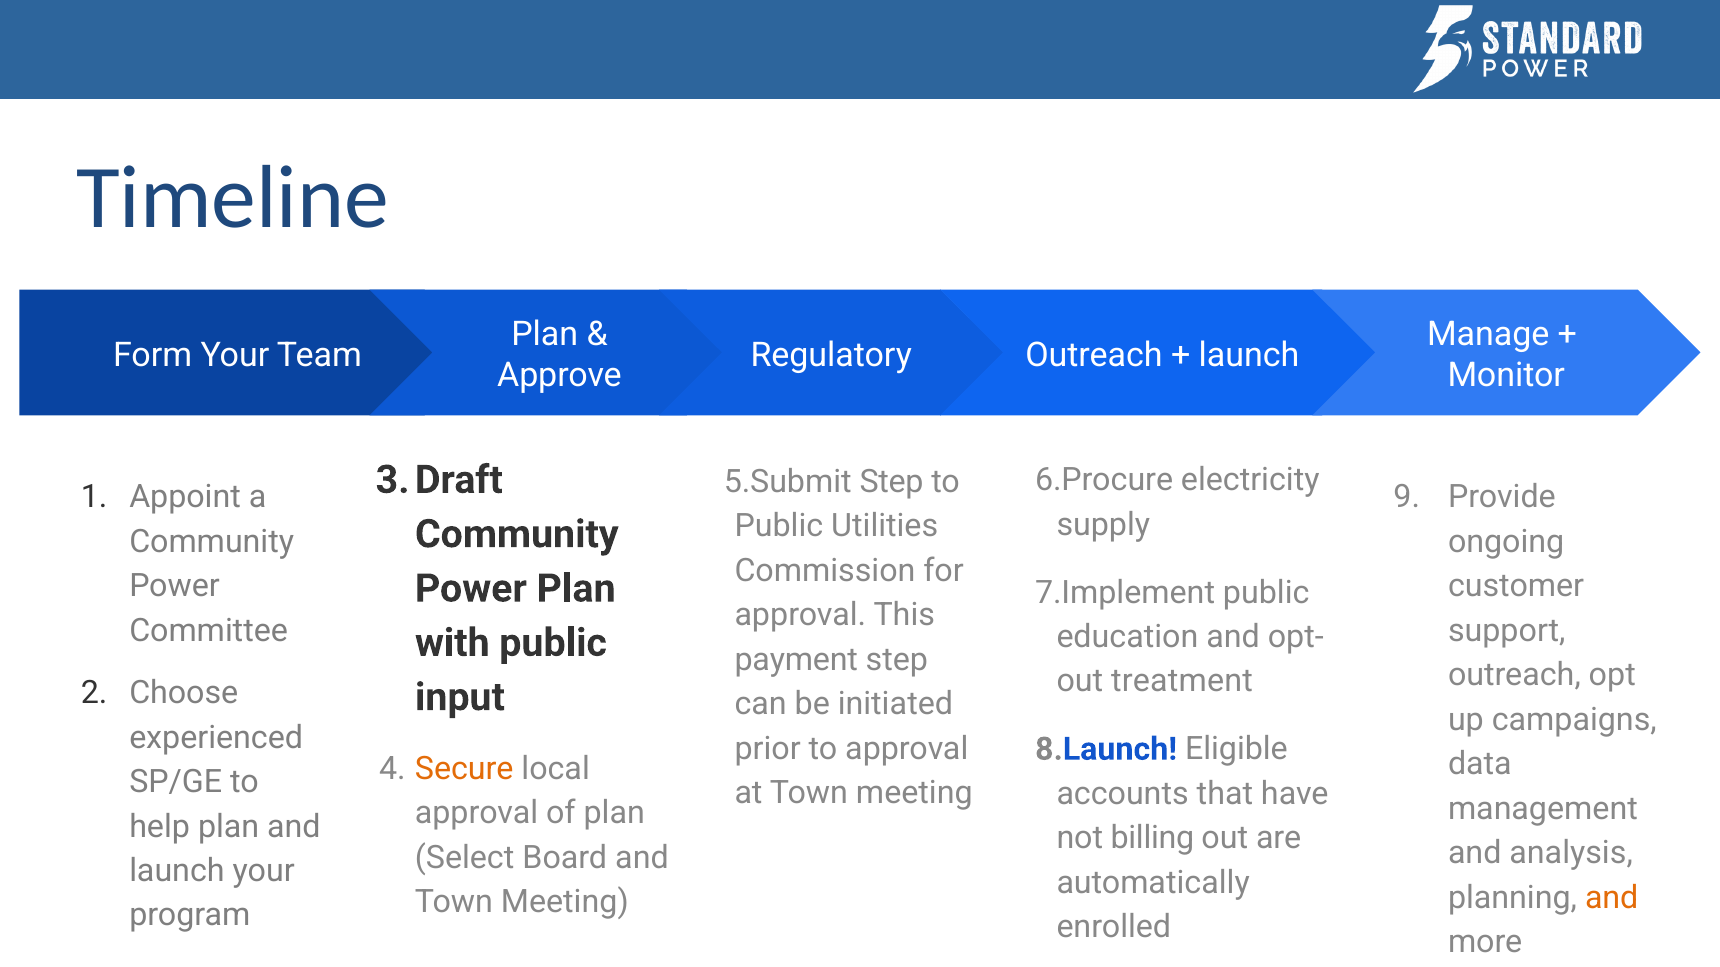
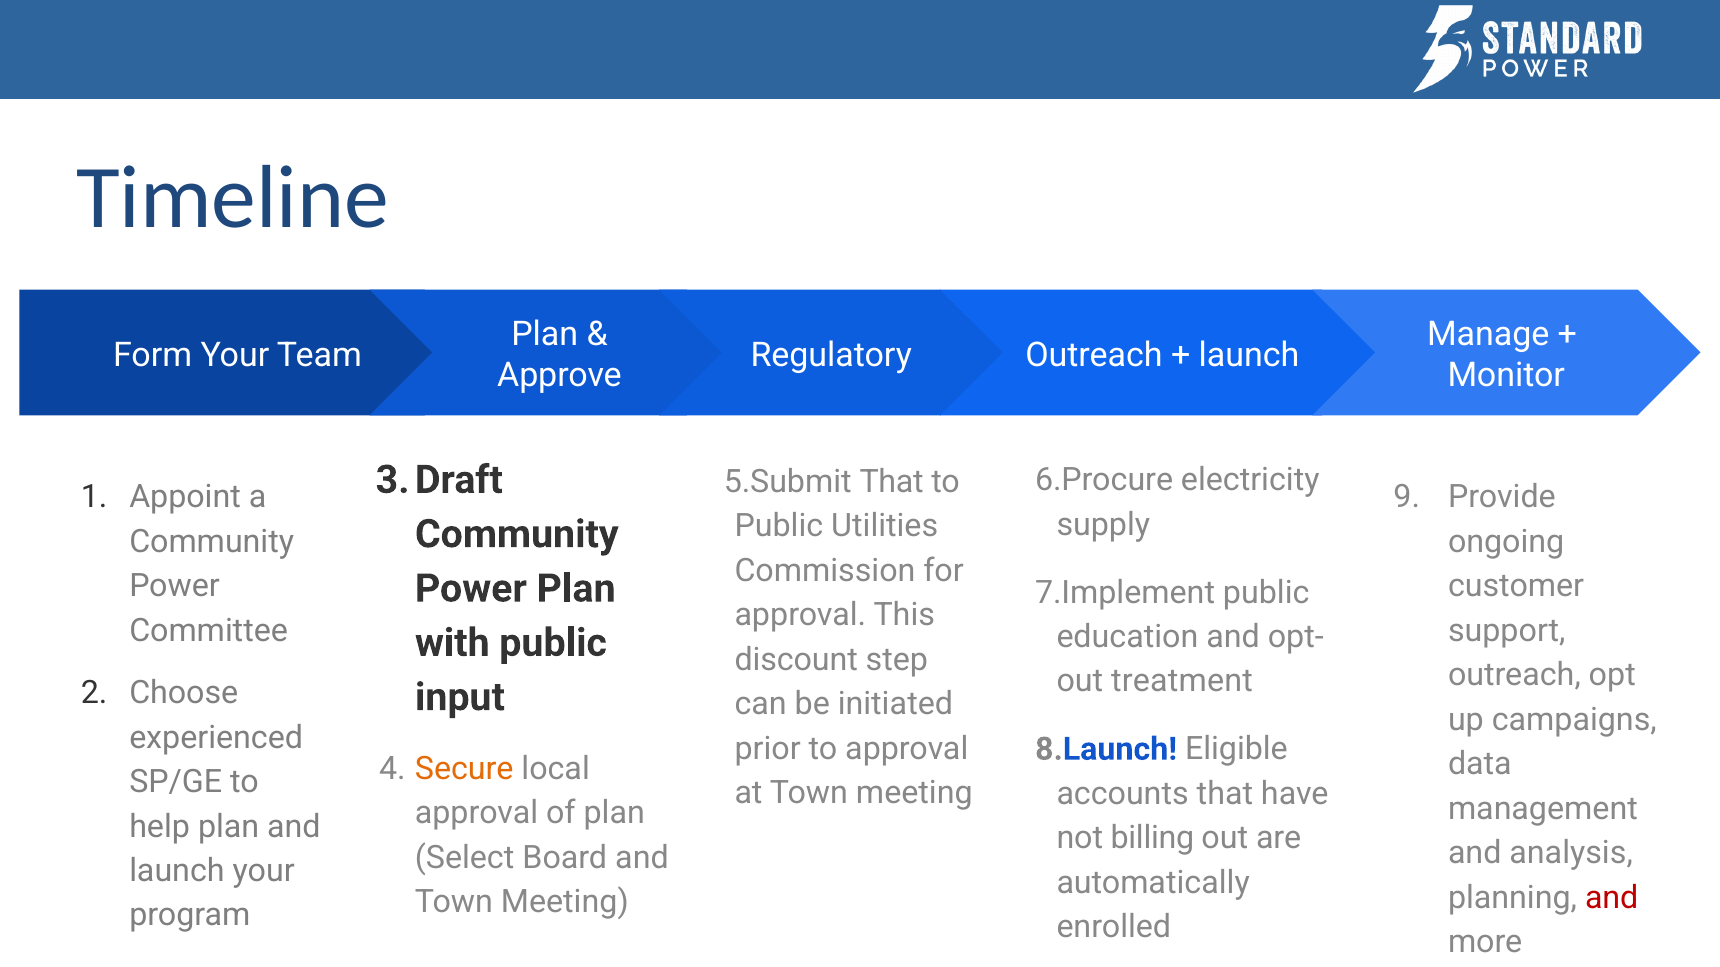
Step: Step -> That (892, 482)
payment: payment -> discount (796, 660)
and colour: orange -> red (1612, 898)
